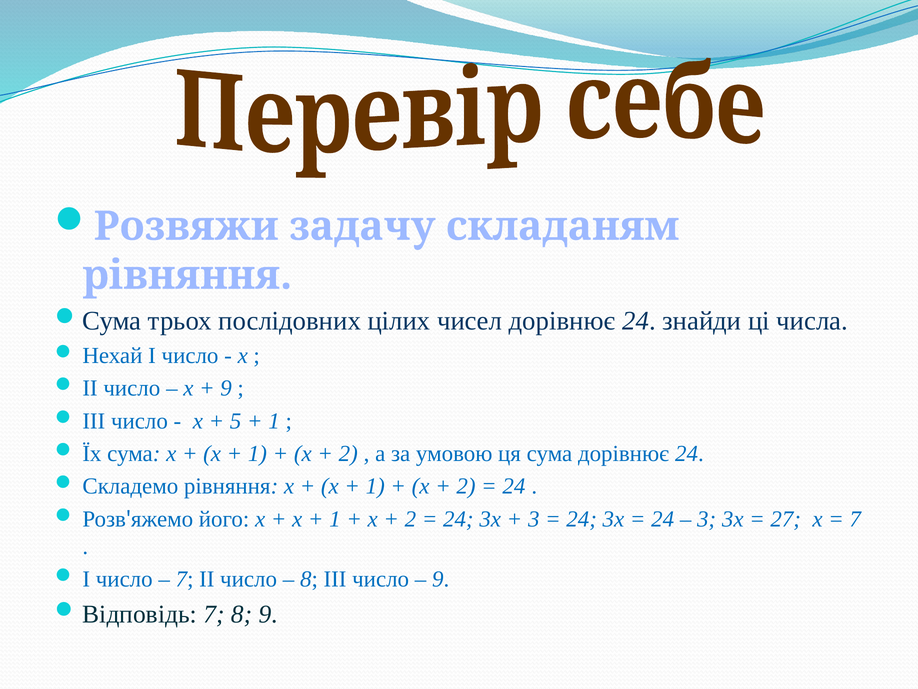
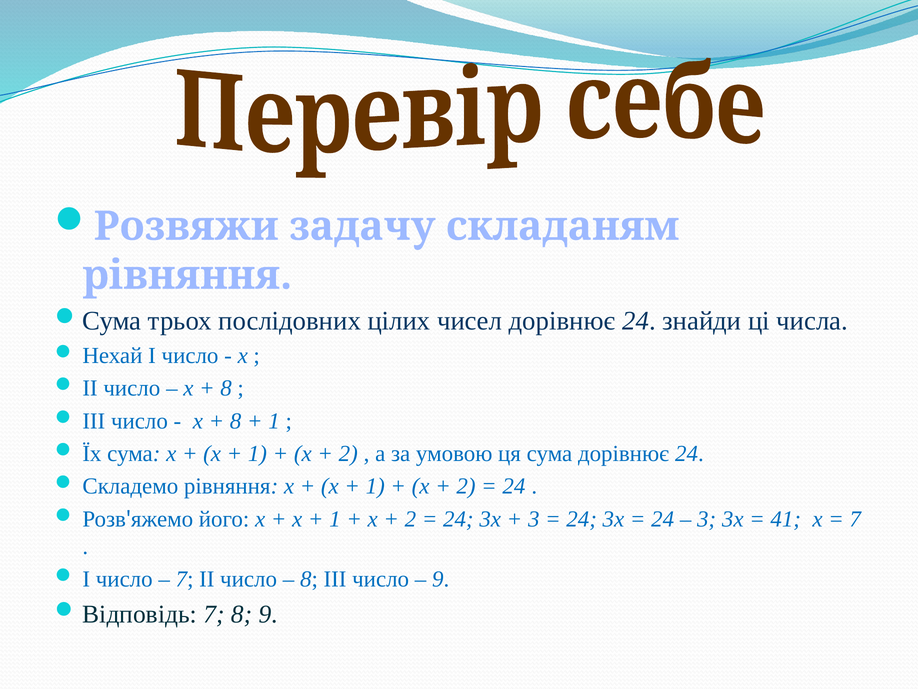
9: 9 -> 8 (226, 388)
5: 5 -> 8 (236, 421)
27: 27 -> 41 (786, 519)
